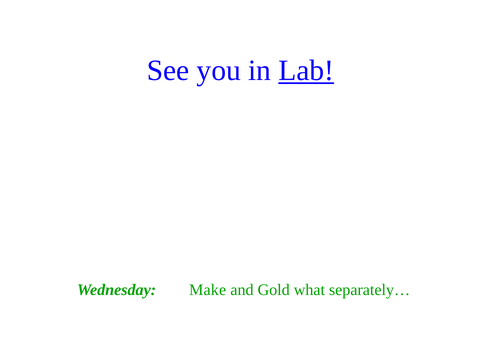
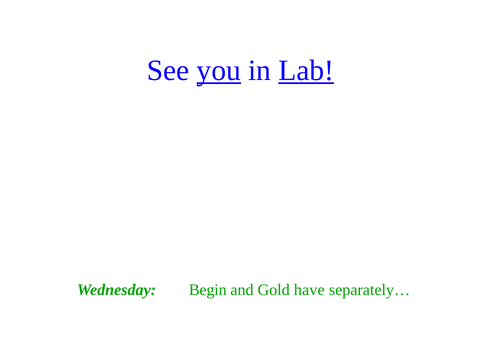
you underline: none -> present (219, 70)
Make: Make -> Begin (208, 289)
what: what -> have (309, 289)
